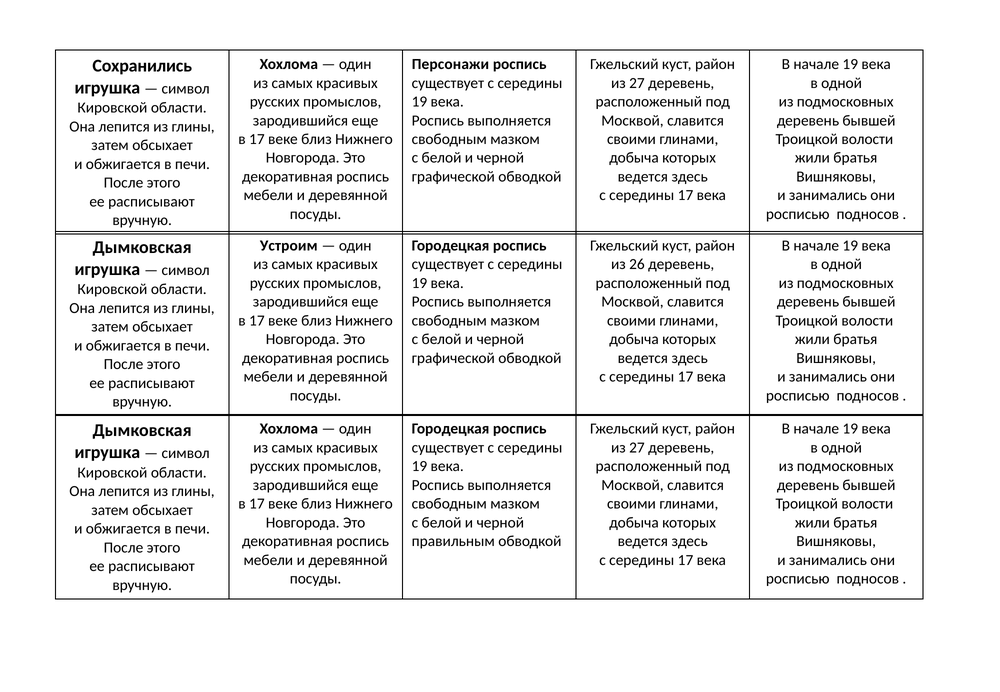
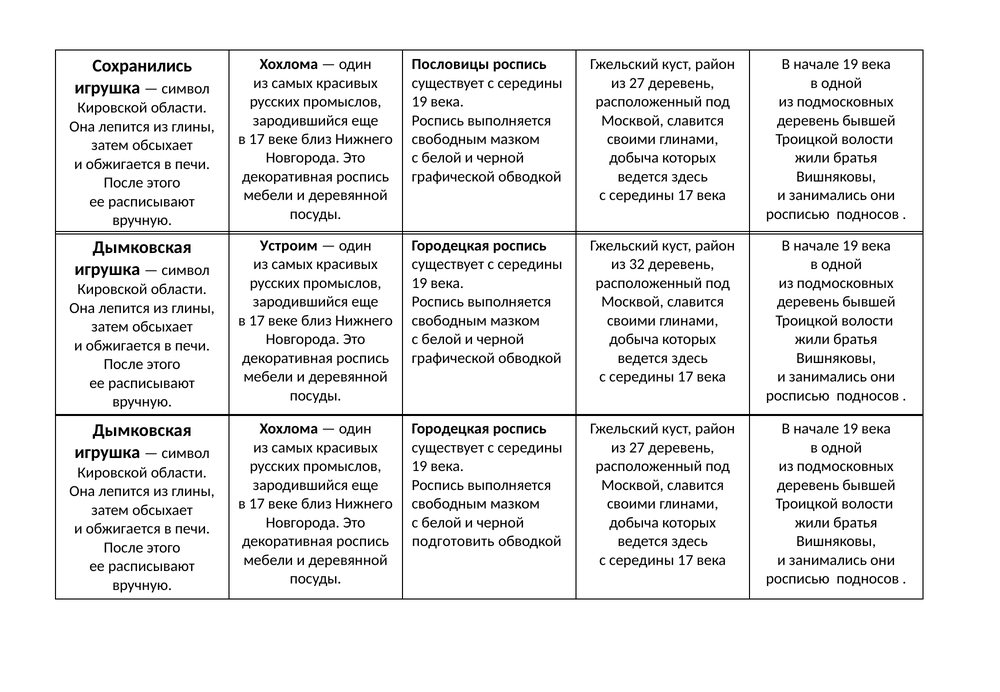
Персонажи: Персонажи -> Пословицы (450, 64)
26: 26 -> 32 (637, 265)
правильным: правильным -> подготовить (453, 542)
